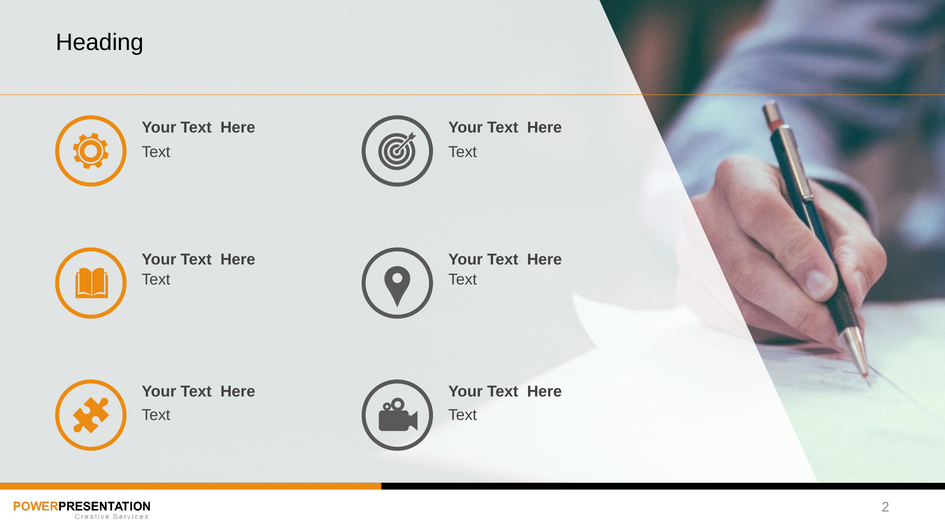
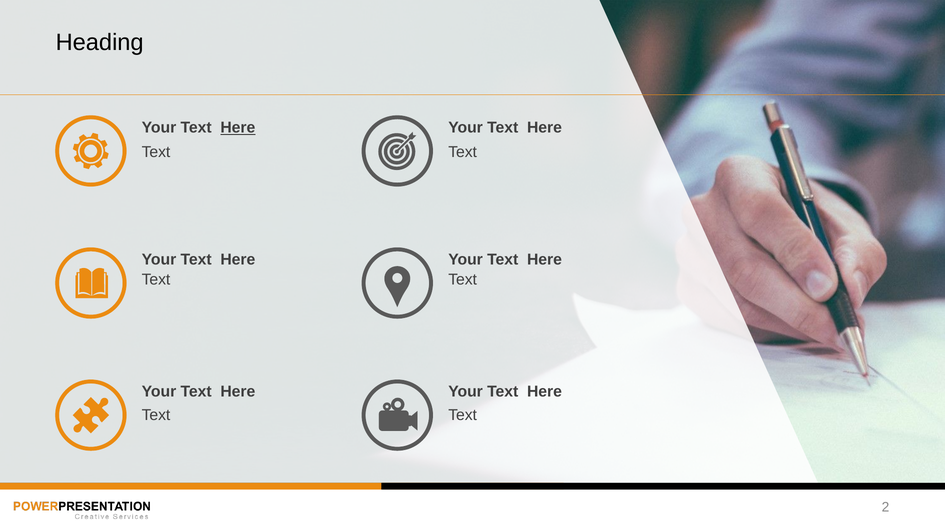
Here underline: none -> present (238, 128)
